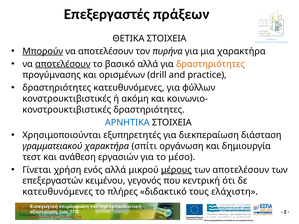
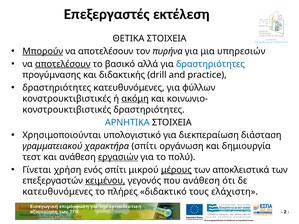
πράξεων: πράξεων -> εκτέλεση (181, 14)
μια χαρακτήρα: χαρακτήρα -> υπηρεσιών (241, 51)
δραστηριότητες colour: orange -> blue (210, 64)
ορισμένων: ορισμένων -> διδακτικής (122, 75)
ακόμη underline: none -> present (135, 99)
εξυπηρετητές: εξυπηρετητές -> υπολογιστικό (132, 135)
εργασιών underline: none -> present (118, 157)
μέσο: μέσο -> πολύ (182, 157)
ενός αλλά: αλλά -> σπίτι (116, 170)
των αποτελέσουν: αποτελέσουν -> αποκλειστικά (241, 170)
κειμένου underline: none -> present (105, 181)
που κεντρική: κεντρική -> ανάθεση (201, 181)
